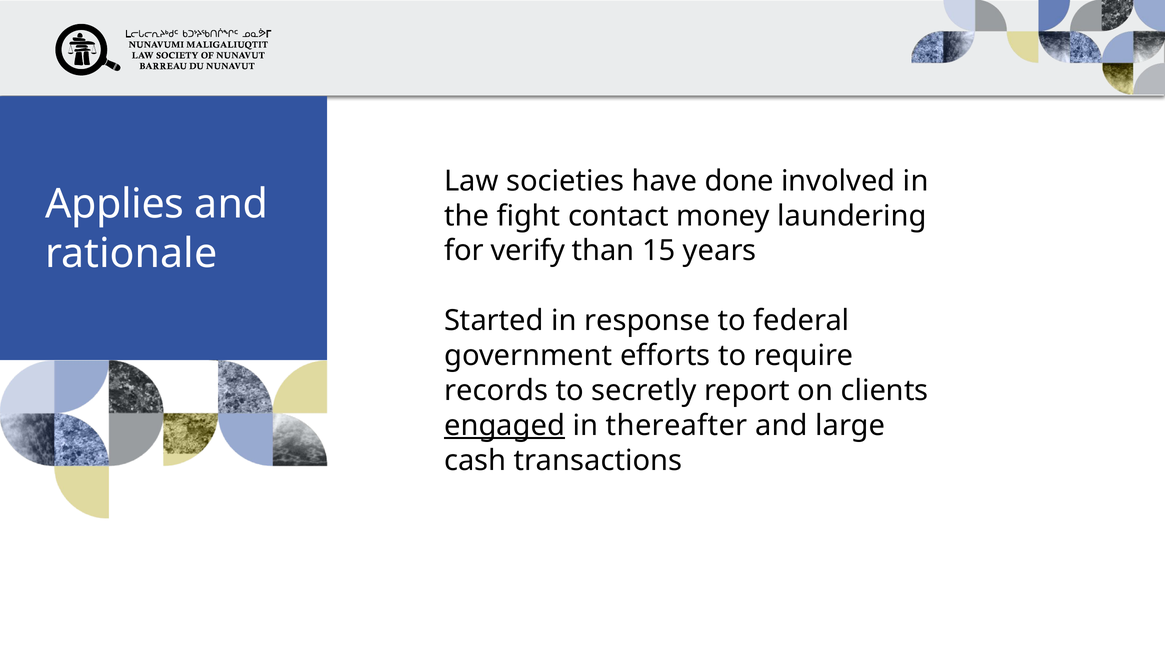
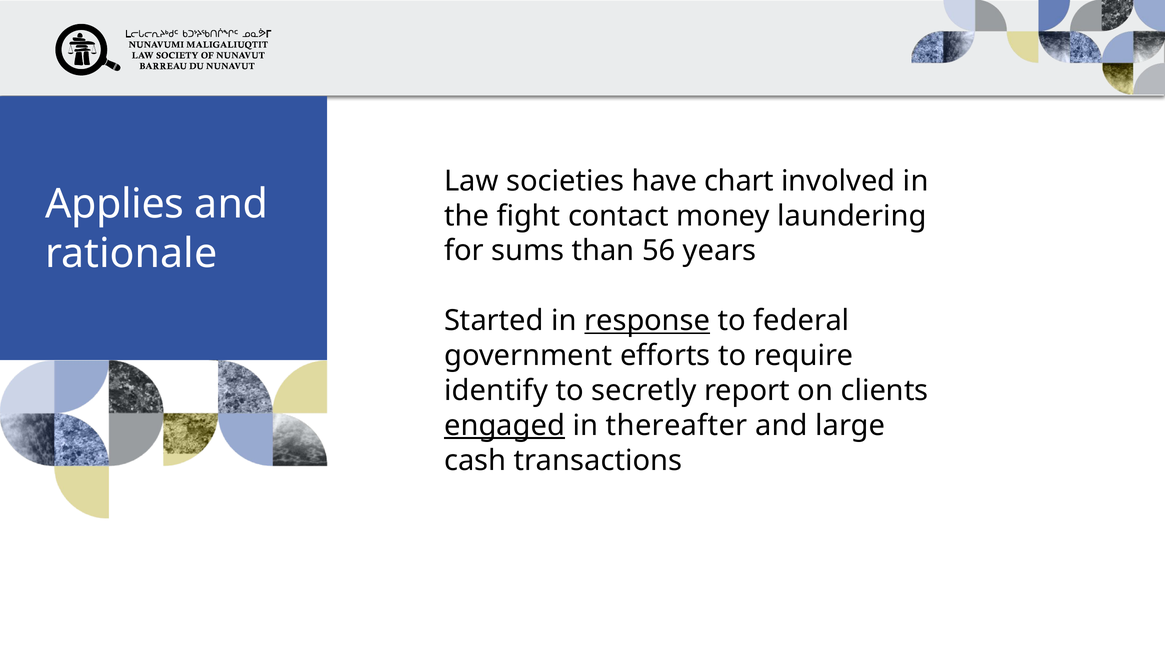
done: done -> chart (739, 181)
verify: verify -> sums (528, 251)
15: 15 -> 56 (659, 251)
response underline: none -> present (647, 321)
records: records -> identify (496, 391)
